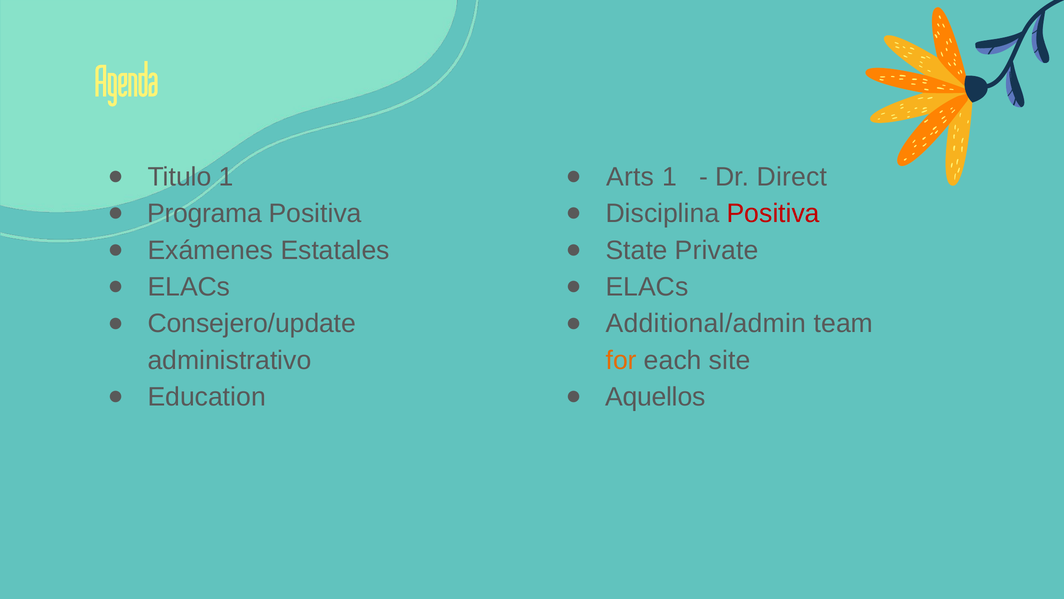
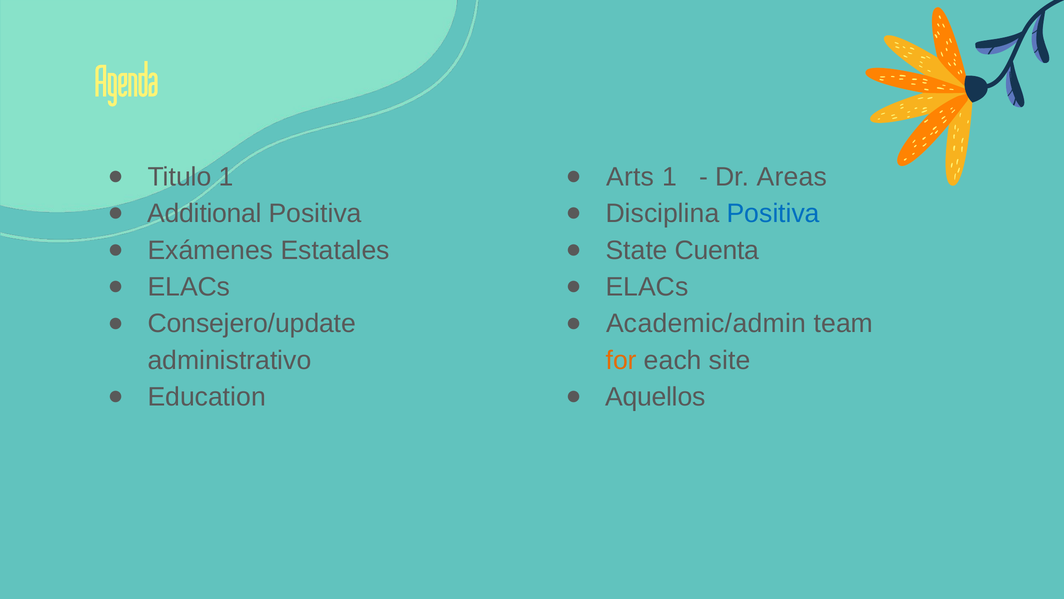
Direct: Direct -> Areas (792, 177)
Programa: Programa -> Additional (205, 213)
Positiva colour: red -> blue (773, 213)
Private: Private -> Cuenta (717, 250)
Additional/admin: Additional/admin -> Academic/admin (706, 323)
